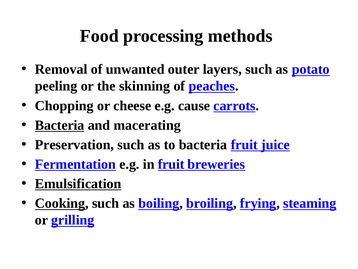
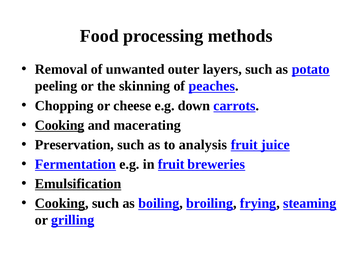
cause: cause -> down (194, 105)
Bacteria: Bacteria -> Cooking (60, 125)
to bacteria: bacteria -> analysis (203, 144)
